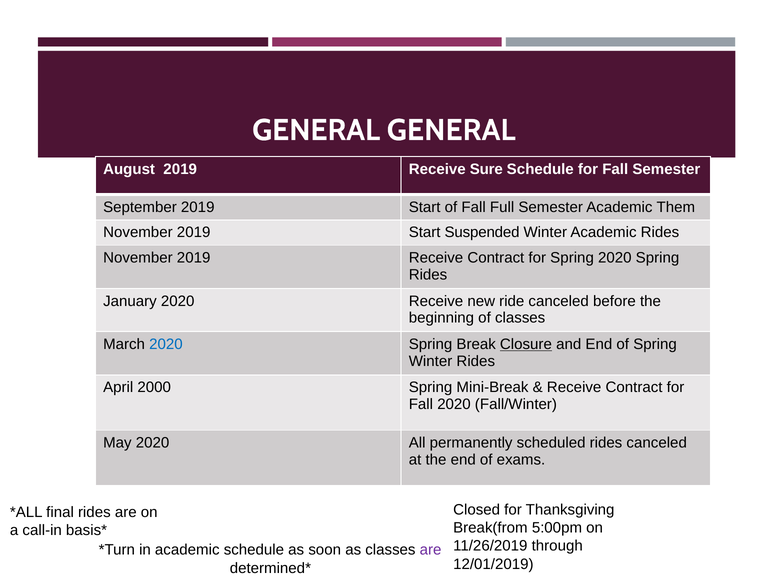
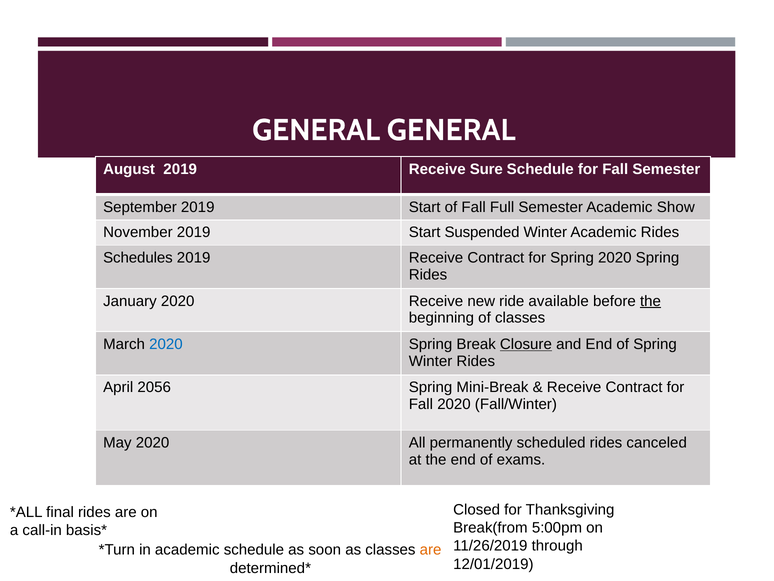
Them: Them -> Show (676, 207)
November: November -> Schedules (138, 258)
ride canceled: canceled -> available (559, 301)
the underline: none -> present (650, 301)
2000: 2000 -> 2056 (154, 387)
are colour: purple -> orange (431, 550)
